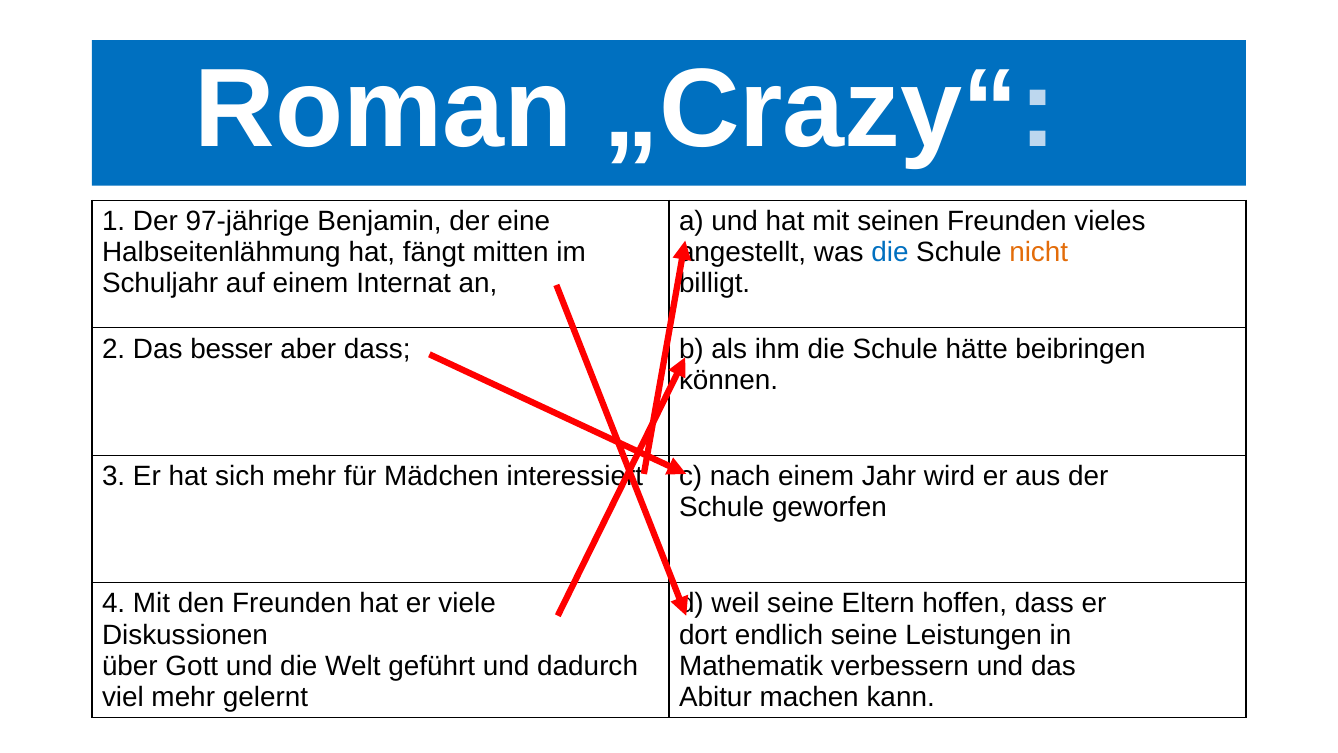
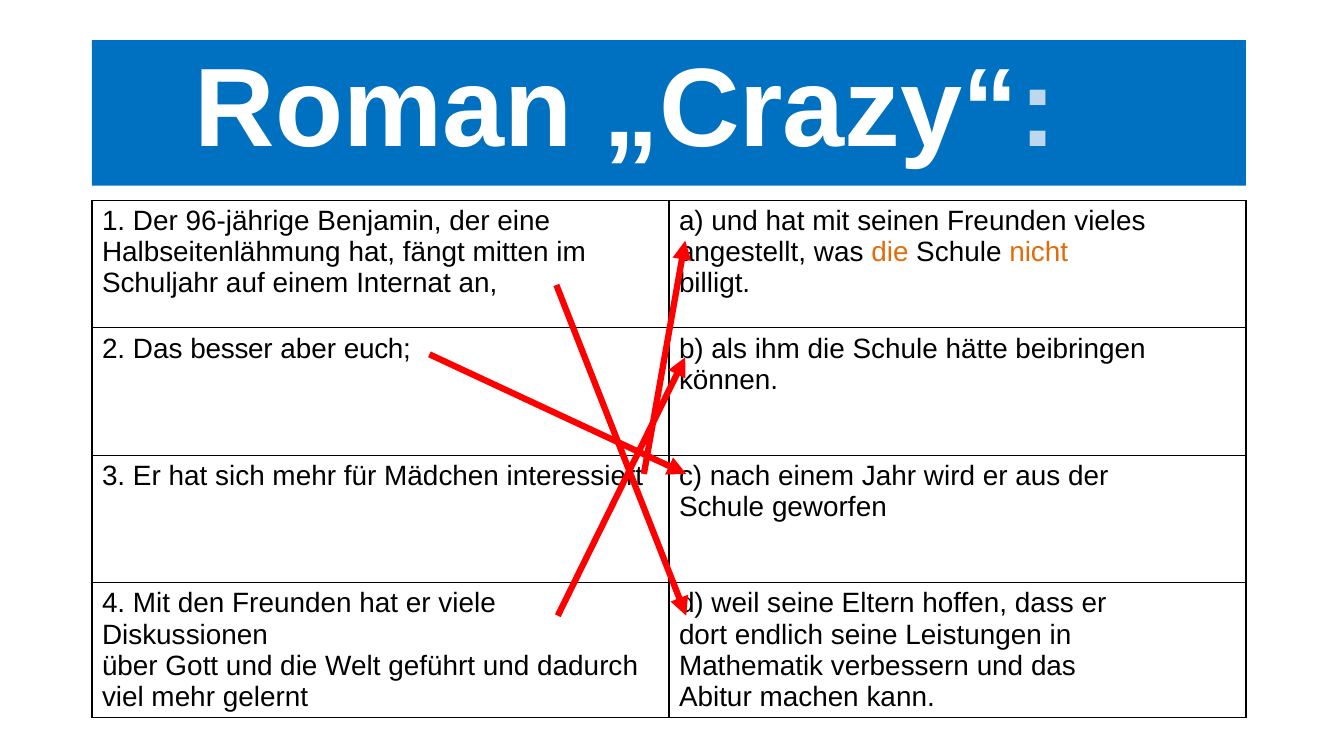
97-jährige: 97-jährige -> 96-jährige (248, 221)
die colour: blue -> orange (890, 252)
aber dass: dass -> euch (377, 349)
